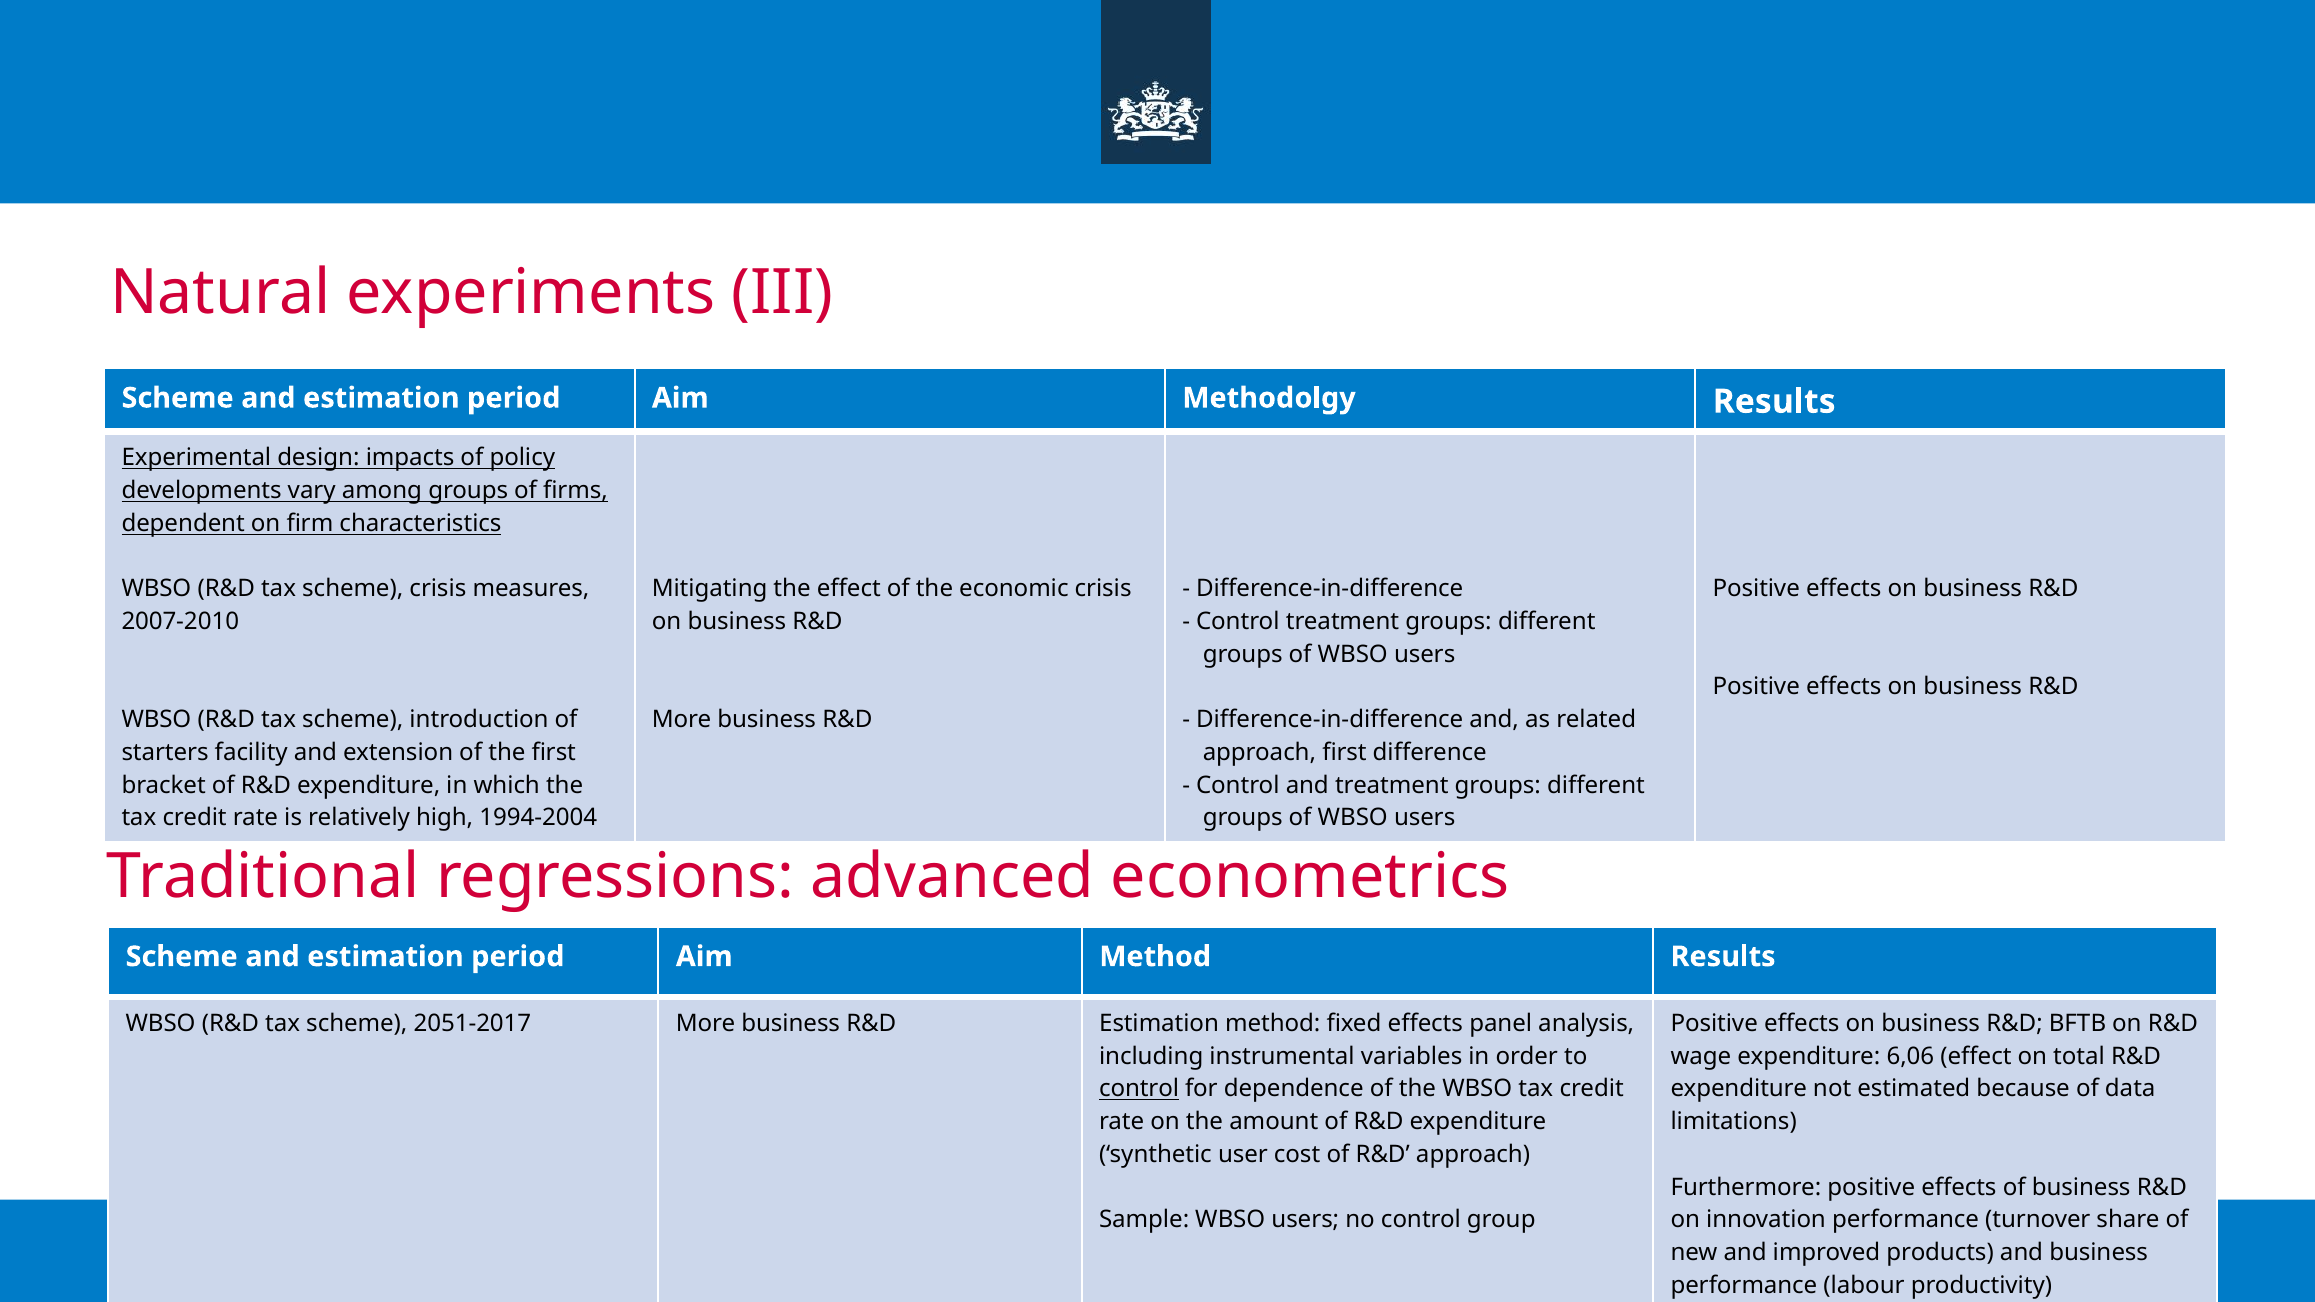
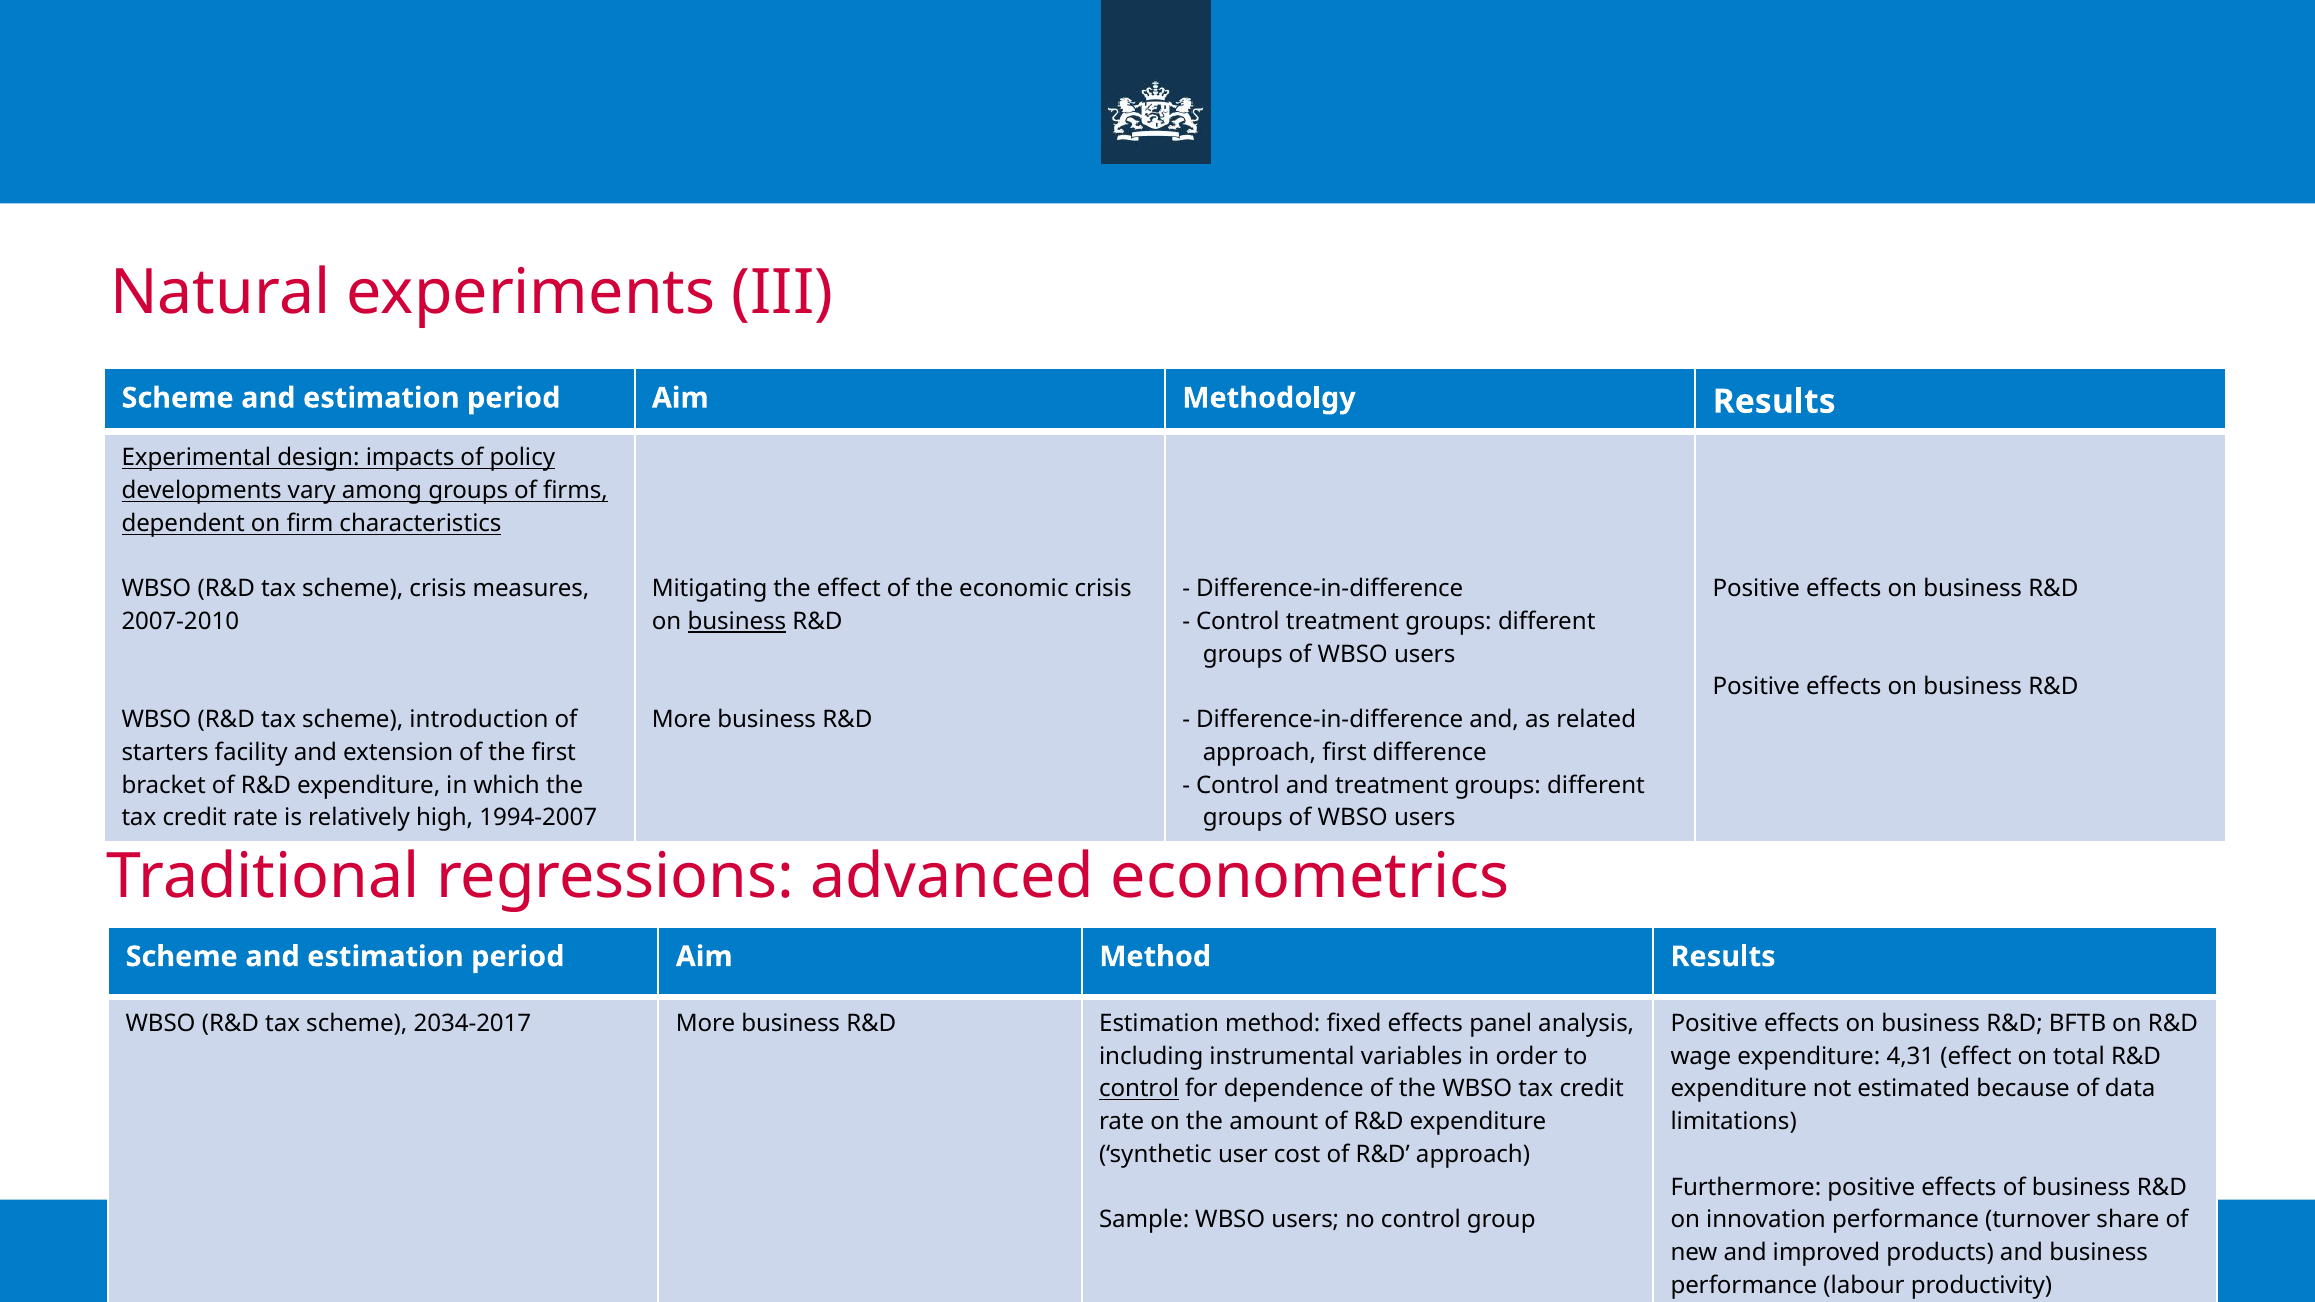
business underline: none -> present (737, 622)
1994-2004: 1994-2004 -> 1994-2007 (538, 818)
2051-2017: 2051-2017 -> 2034-2017 (472, 1024)
6,06: 6,06 -> 4,31 (1910, 1056)
